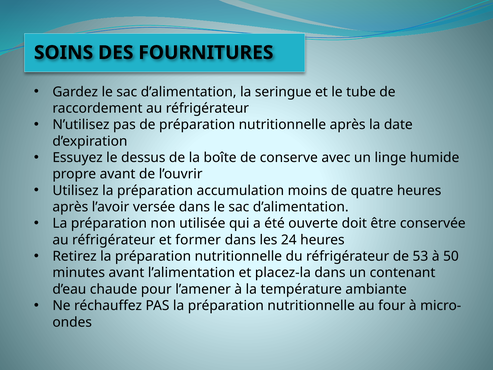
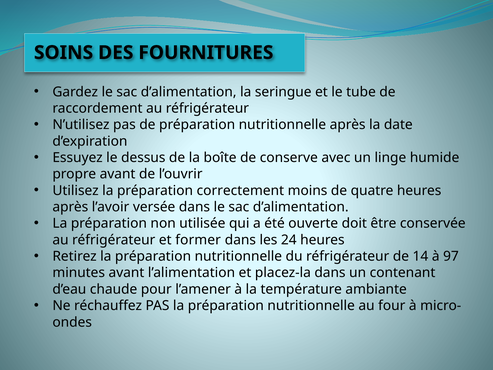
accumulation: accumulation -> correctement (240, 190)
53: 53 -> 14 (420, 256)
50: 50 -> 97 (451, 256)
